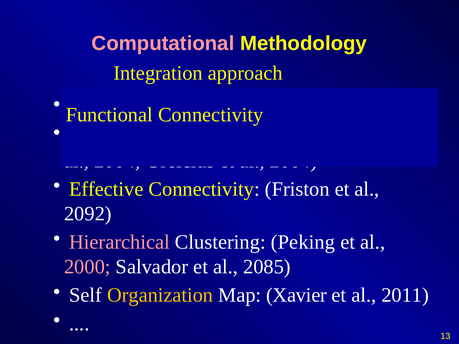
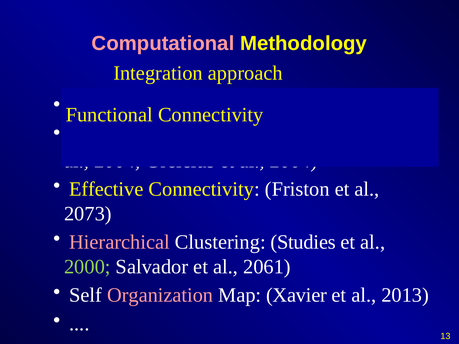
2092: 2092 -> 2073 (88, 214)
Peking: Peking -> Studies (303, 242)
2000 colour: pink -> light green (87, 267)
2085: 2085 -> 2061 (267, 267)
Organization colour: yellow -> pink (160, 295)
2011: 2011 -> 2013 (405, 295)
